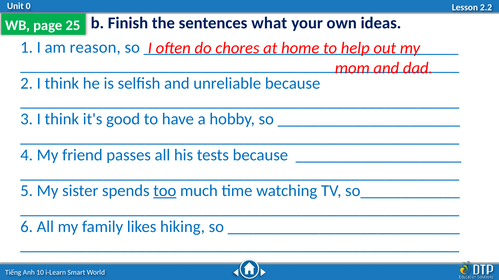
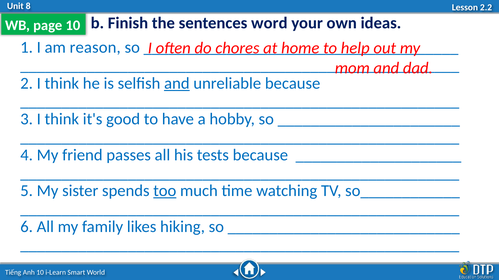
0: 0 -> 8 (28, 6)
what: what -> word (269, 23)
page 25: 25 -> 10 (73, 25)
and underline: none -> present (177, 83)
